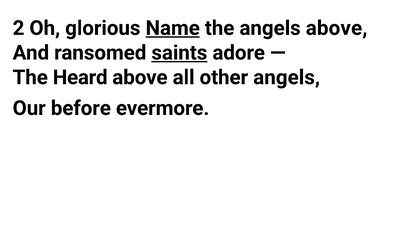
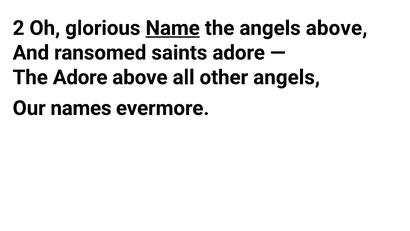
saints underline: present -> none (179, 53)
The Heard: Heard -> Adore (80, 77)
before: before -> names (81, 108)
